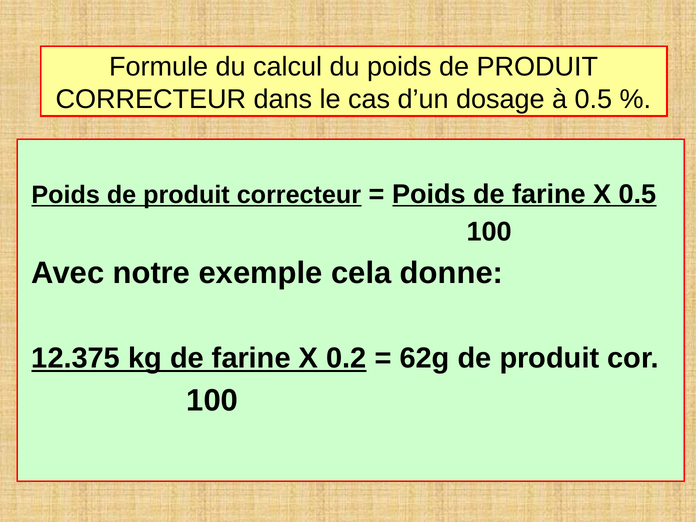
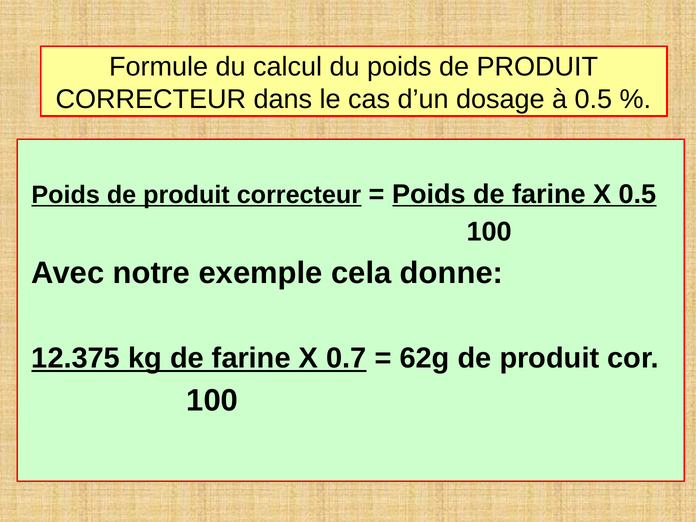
0.2: 0.2 -> 0.7 (346, 358)
